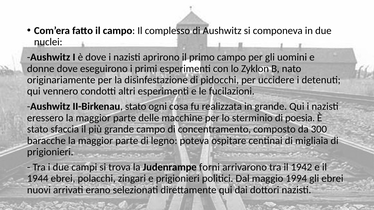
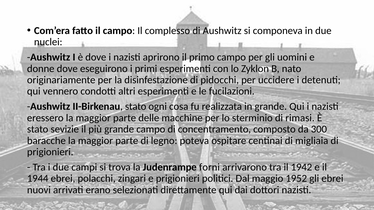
poesia: poesia -> rimasi (300, 118)
sfaccia: sfaccia -> sevizie (65, 129)
1994: 1994 -> 1952 (296, 179)
